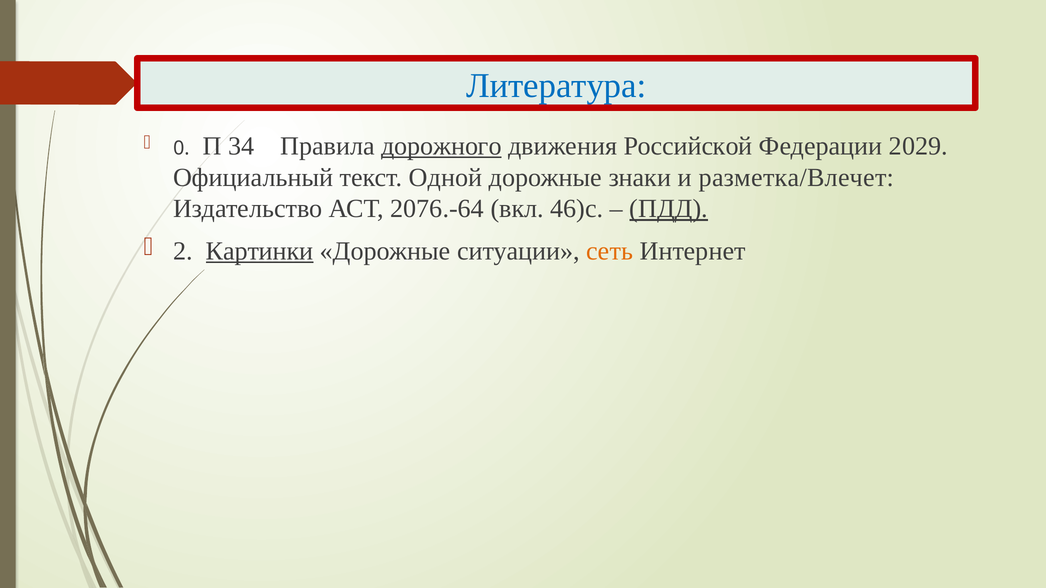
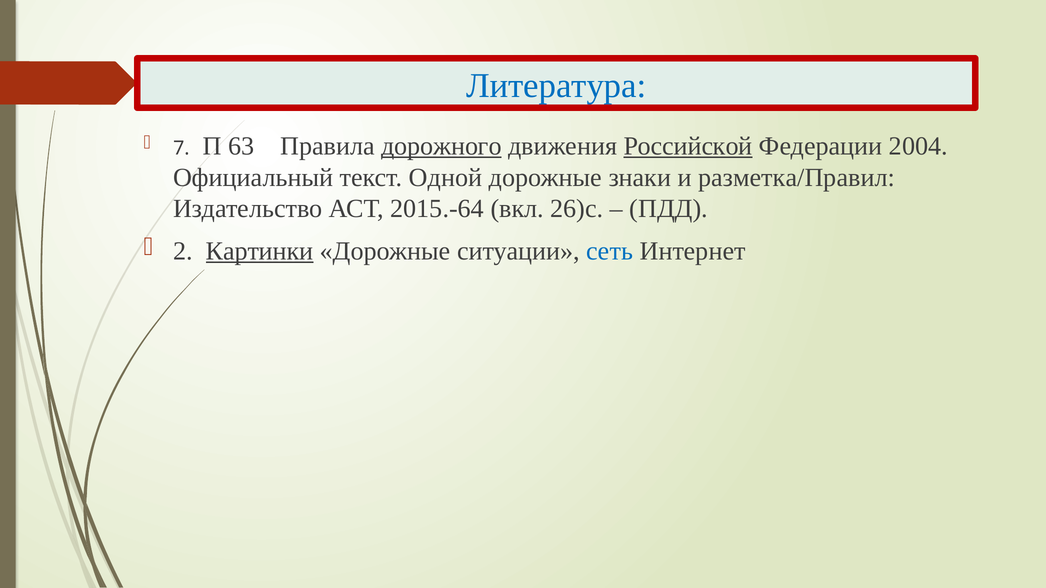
0: 0 -> 7 (181, 148)
34: 34 -> 63 (241, 146)
Российской underline: none -> present (688, 146)
2029: 2029 -> 2004 (918, 146)
разметка/Влечет: разметка/Влечет -> разметка/Правил (797, 178)
2076.-64: 2076.-64 -> 2015.-64 (437, 209)
46)с: 46)с -> 26)с (577, 209)
ПДД underline: present -> none (669, 209)
сеть colour: orange -> blue (610, 251)
